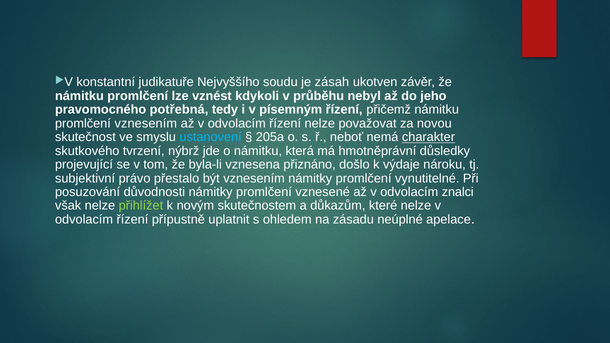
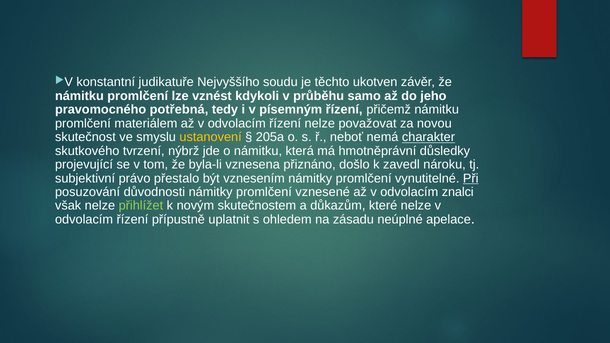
zásah: zásah -> těchto (332, 82)
nebyl: nebyl -> samo (364, 96)
promlčení vznesením: vznesením -> materiálem (146, 124)
ustanovení colour: light blue -> yellow (211, 137)
výdaje: výdaje -> zavedl (401, 165)
Při underline: none -> present (471, 178)
